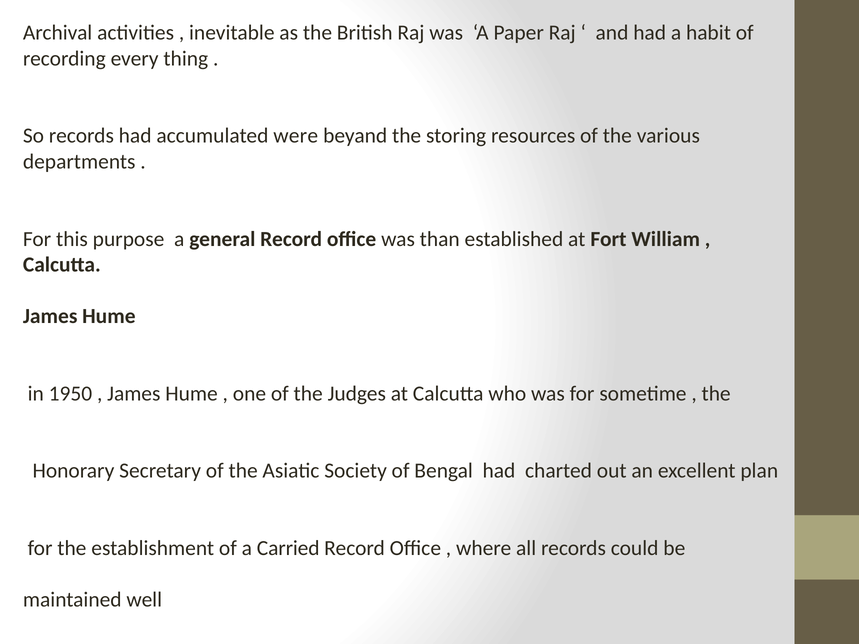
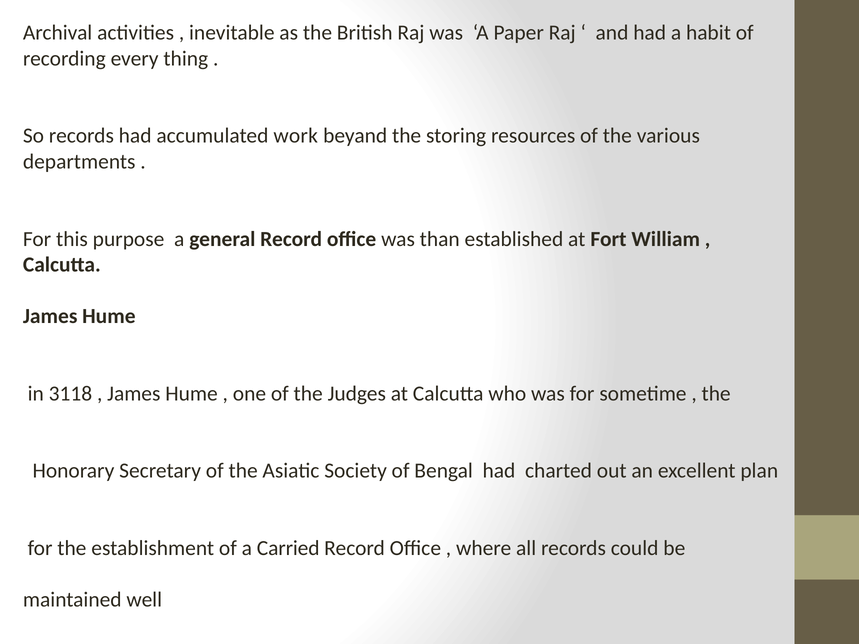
were: were -> work (296, 136)
1950: 1950 -> 3118 (70, 394)
